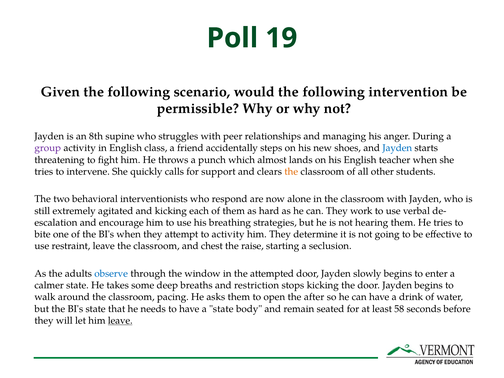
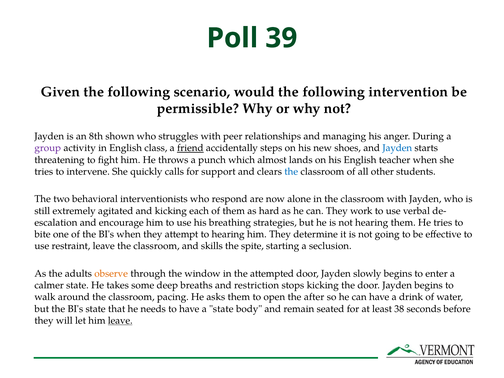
19: 19 -> 39 (281, 38)
supine: supine -> shown (120, 136)
friend underline: none -> present (190, 148)
the colour: orange -> blue (291, 172)
to activity: activity -> hearing (228, 234)
chest: chest -> skills (212, 246)
raise: raise -> spite (252, 246)
observe colour: blue -> orange (111, 274)
58: 58 -> 38 (399, 309)
